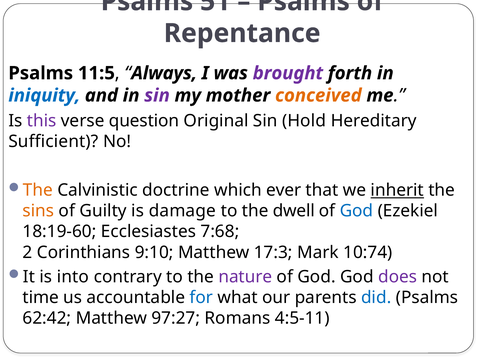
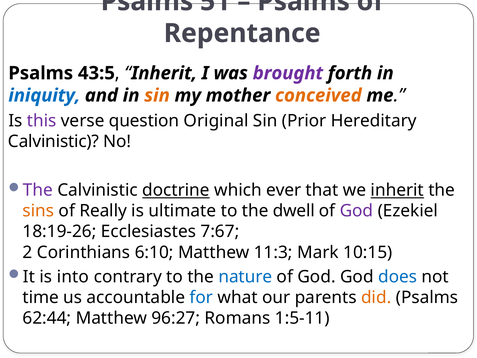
11:5: 11:5 -> 43:5 (96, 73)
Always: Always -> Inherit (164, 73)
sin colour: purple -> orange (157, 95)
Hold: Hold -> Prior (304, 121)
Sufficient: Sufficient -> Calvinistic (54, 141)
The colour: orange -> purple (38, 190)
doctrine underline: none -> present (176, 190)
Guilty: Guilty -> Really (103, 211)
damage: damage -> ultimate (182, 211)
God colour: blue -> purple (356, 211)
18:19-60: 18:19-60 -> 18:19-26 (60, 231)
7:68: 7:68 -> 7:67 (220, 231)
9:10: 9:10 -> 6:10 (154, 252)
17:3: 17:3 -> 11:3 (273, 252)
10:74: 10:74 -> 10:15 (368, 252)
nature colour: purple -> blue (245, 277)
does colour: purple -> blue (398, 277)
did colour: blue -> orange (376, 297)
62:42: 62:42 -> 62:44 (47, 318)
97:27: 97:27 -> 96:27 (176, 318)
4:5-11: 4:5-11 -> 1:5-11 (302, 318)
